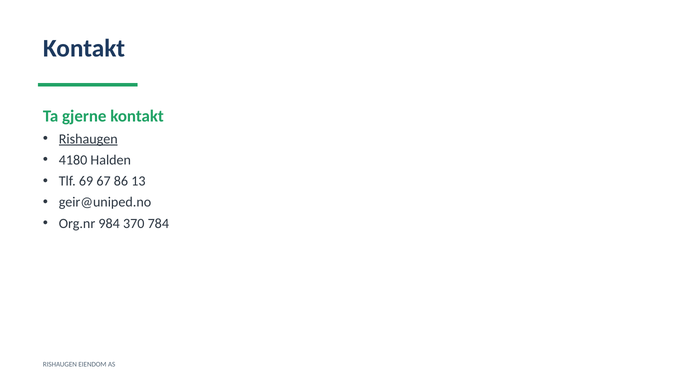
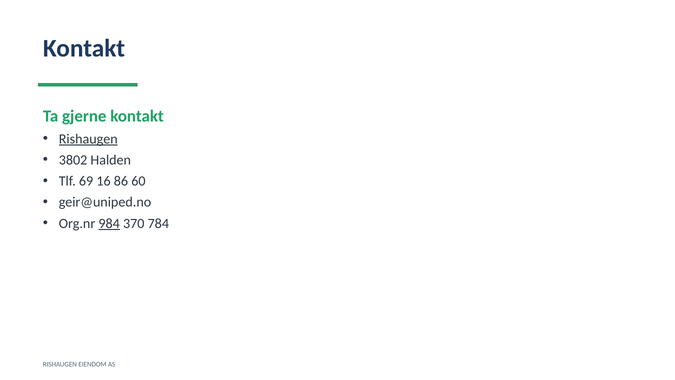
4180: 4180 -> 3802 (73, 160)
67: 67 -> 16 (104, 181)
13: 13 -> 60 (138, 181)
984 underline: none -> present (109, 223)
